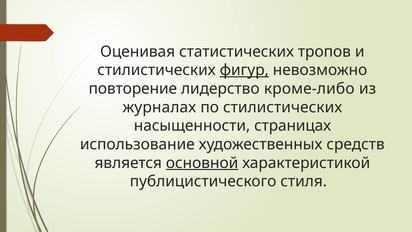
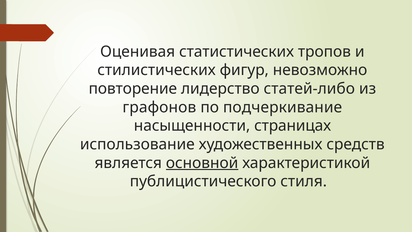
фигур underline: present -> none (244, 70)
кроме-либо: кроме-либо -> статей-либо (309, 89)
журналах: журналах -> графонов (159, 107)
по стилистических: стилистических -> подчеркивание (283, 107)
